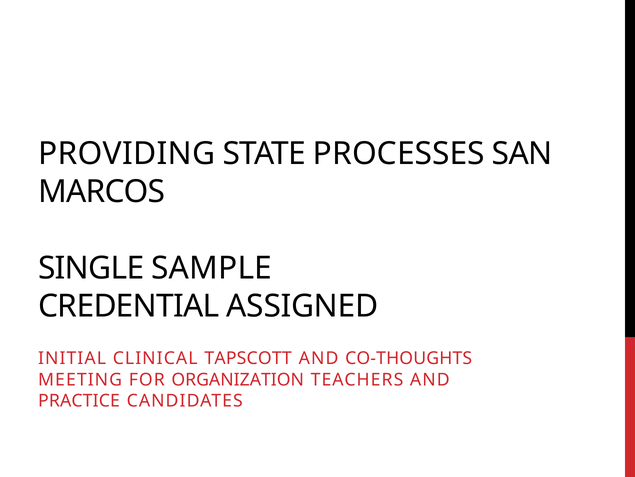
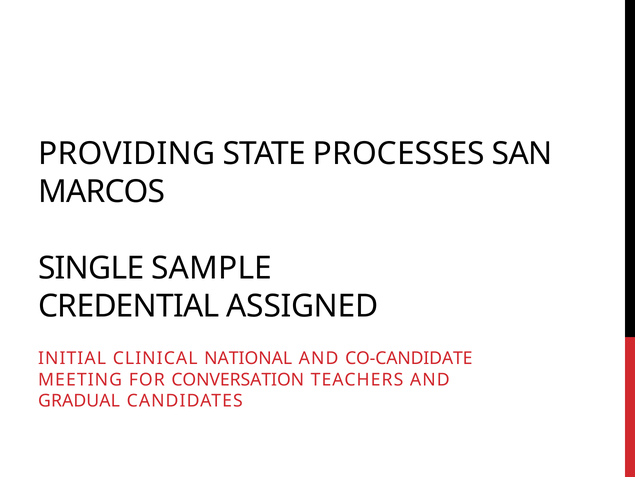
TAPSCOTT: TAPSCOTT -> NATIONAL (248, 358)
CO-THOUGHTS: CO-THOUGHTS -> CO-CANDIDATE (409, 358)
ORGANIZATION: ORGANIZATION -> CONVERSATION (238, 379)
PRACTICE: PRACTICE -> GRADUAL (79, 401)
